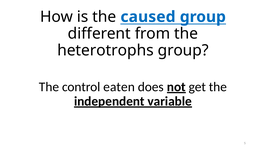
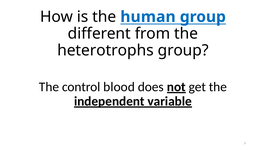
caused: caused -> human (148, 17)
eaten: eaten -> blood (119, 87)
